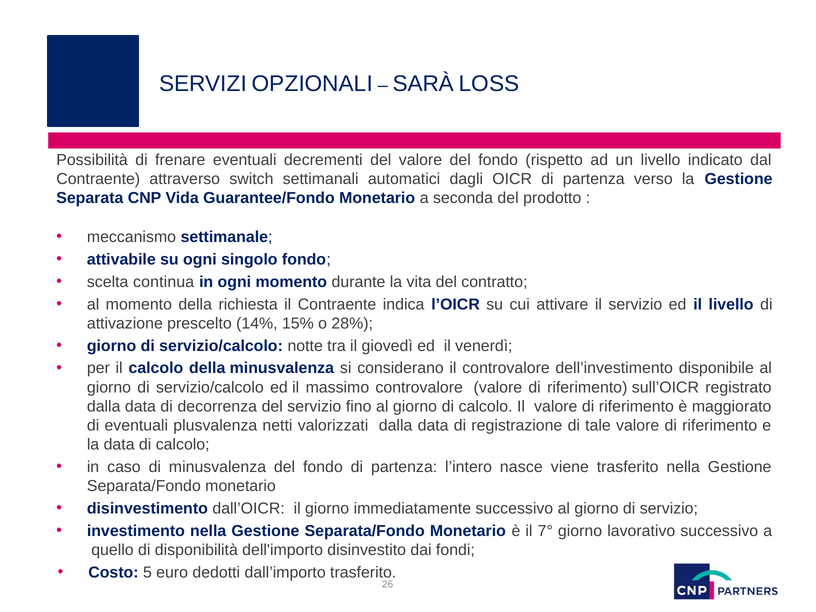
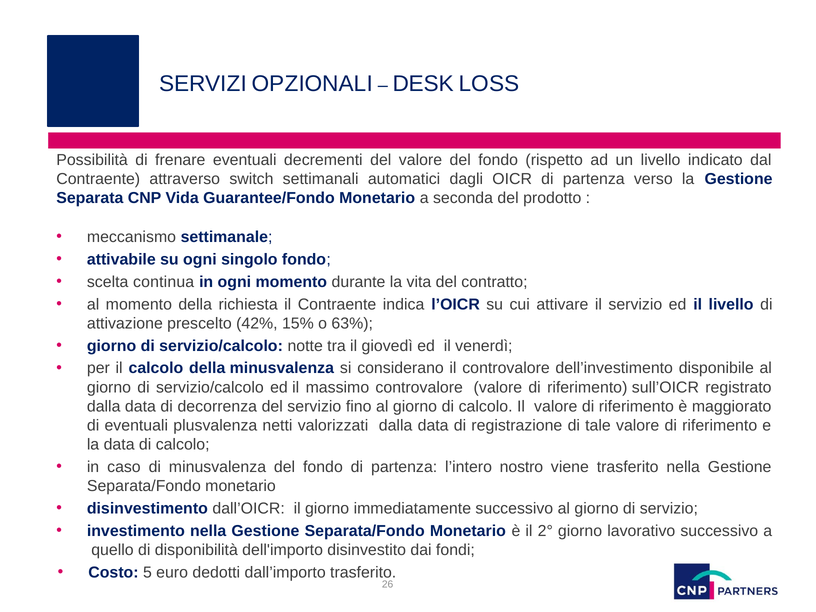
SARÀ: SARÀ -> DESK (423, 84)
14%: 14% -> 42% (257, 323)
28%: 28% -> 63% (352, 323)
nasce: nasce -> nostro (521, 467)
7°: 7° -> 2° (545, 531)
